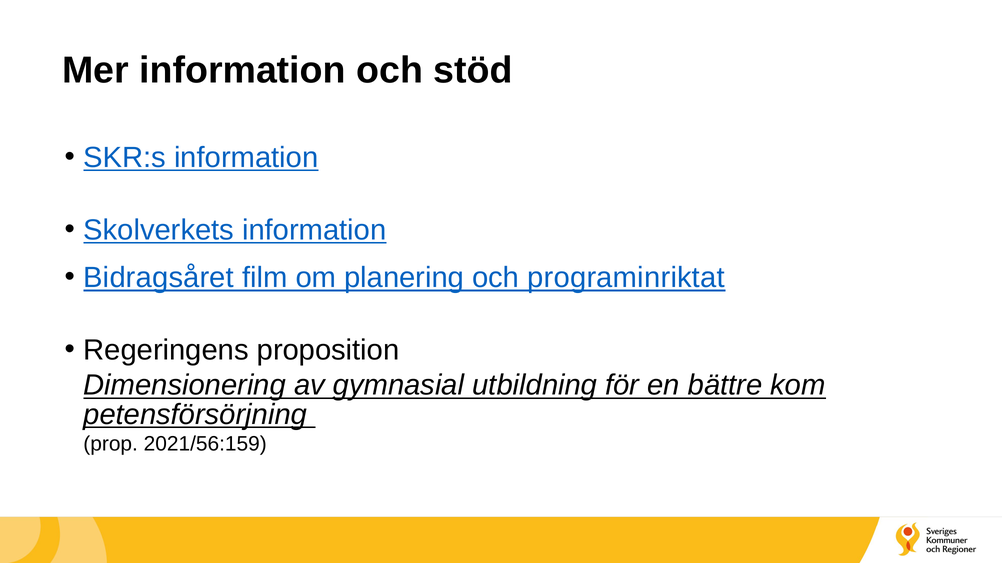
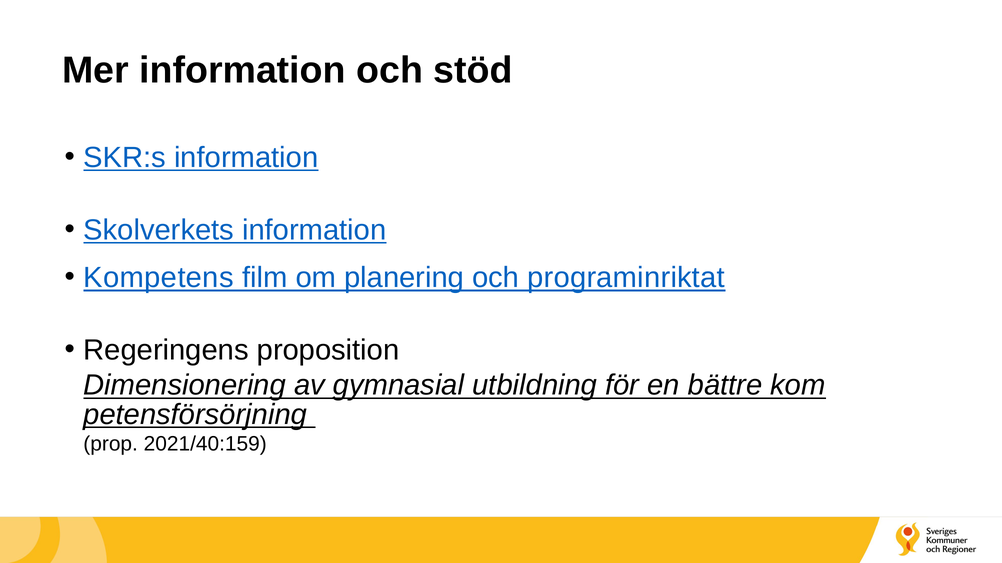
Bidragsåret: Bidragsåret -> Kompetens (159, 278)
2021/56:159: 2021/56:159 -> 2021/40:159 (205, 445)
